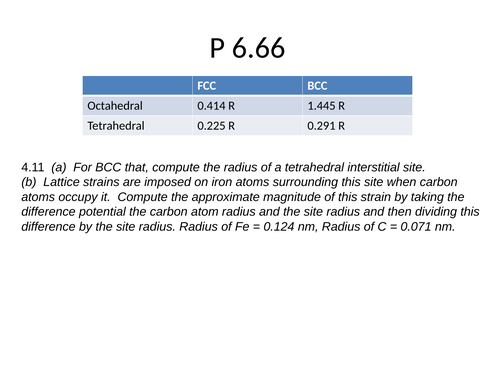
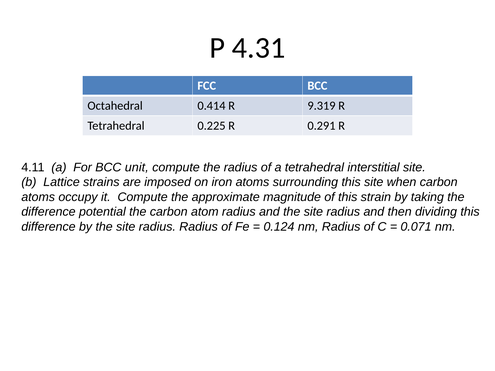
6.66: 6.66 -> 4.31 (259, 48)
1.445: 1.445 -> 9.319 (321, 106)
that: that -> unit (137, 167)
